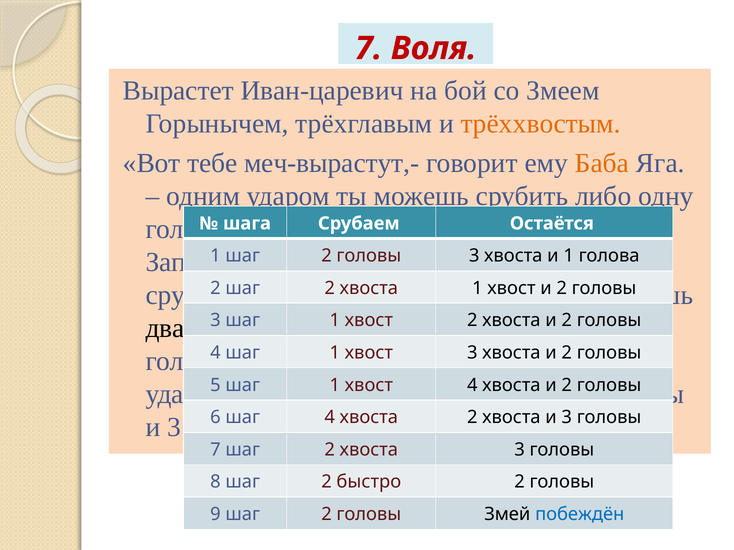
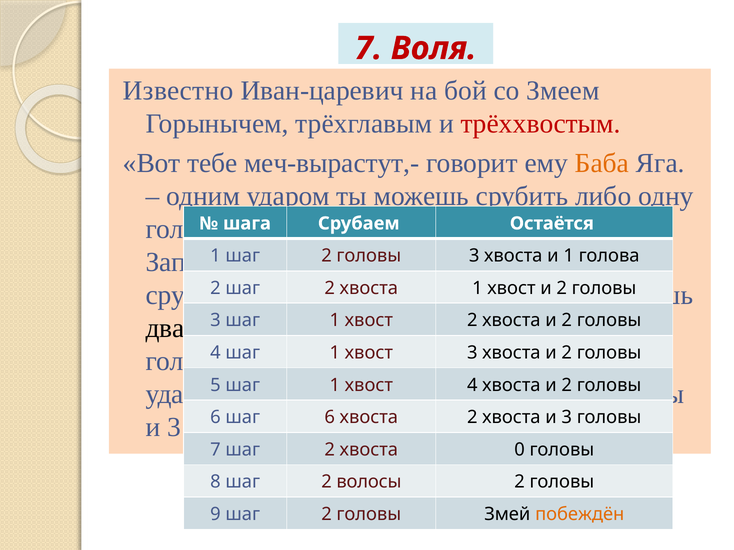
Вырастет: Вырастет -> Известно (178, 91)
трёххвостым colour: orange -> red (541, 124)
4: 4 -> 6 (330, 418)
хвоста 3: 3 -> 0 (520, 450)
быстро: быстро -> волосы (369, 482)
побеждён colour: blue -> orange (580, 515)
